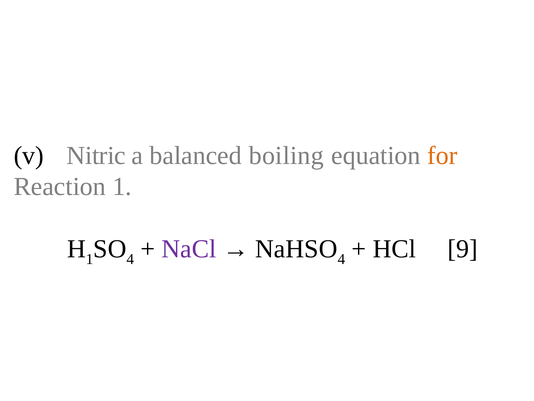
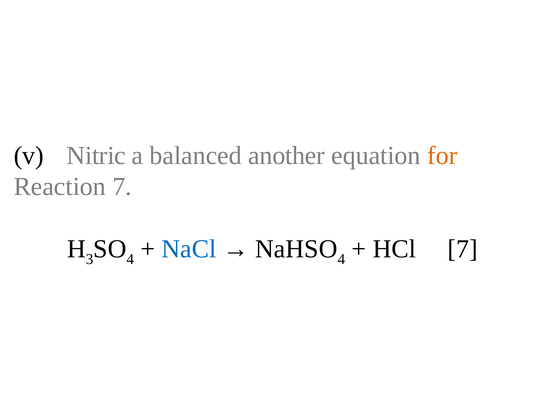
boiling: boiling -> another (287, 155)
Reaction 1: 1 -> 7 (122, 186)
1: 1 -> 3 (90, 259)
NaCl colour: purple -> blue (189, 249)
HCl 9: 9 -> 7 (463, 249)
